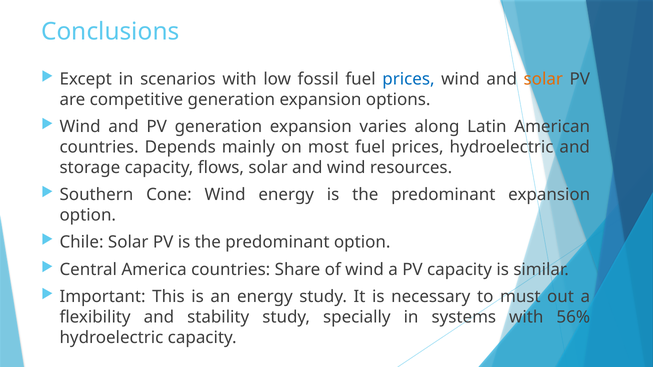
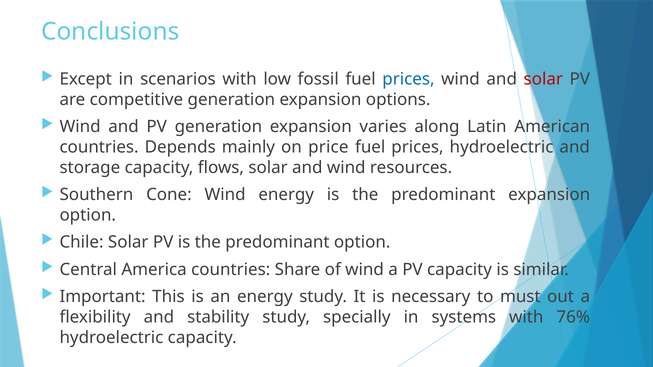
solar colour: orange -> red (543, 79)
most: most -> price (328, 147)
56%: 56% -> 76% (573, 317)
